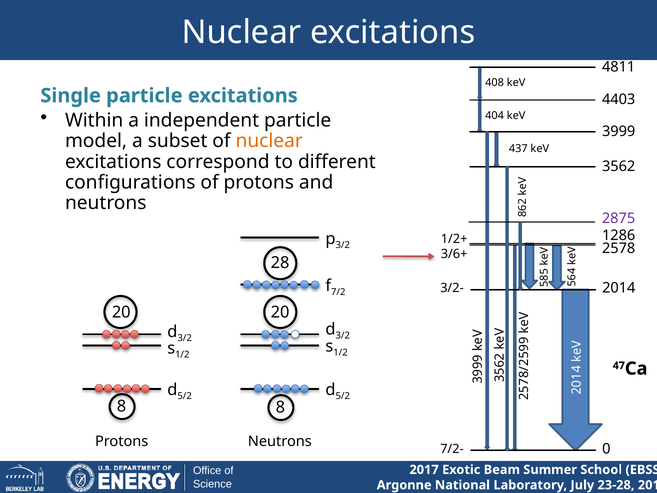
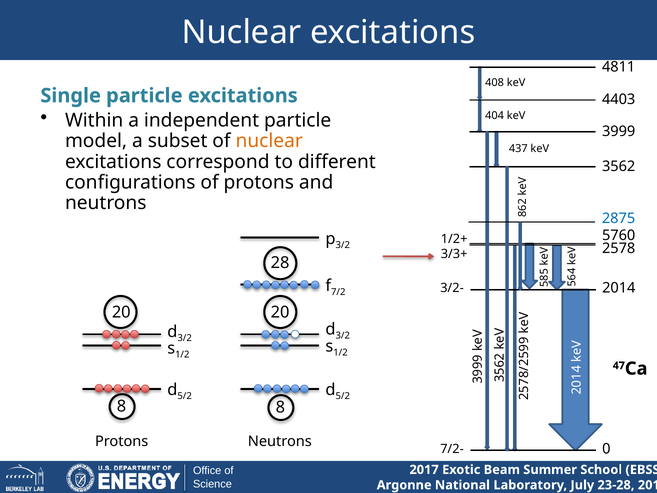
2875 colour: purple -> blue (619, 218)
1286: 1286 -> 5760 (619, 236)
3/6+: 3/6+ -> 3/3+ (454, 254)
